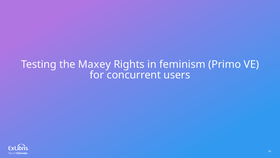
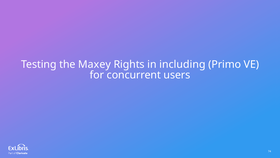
feminism: feminism -> including (182, 64)
